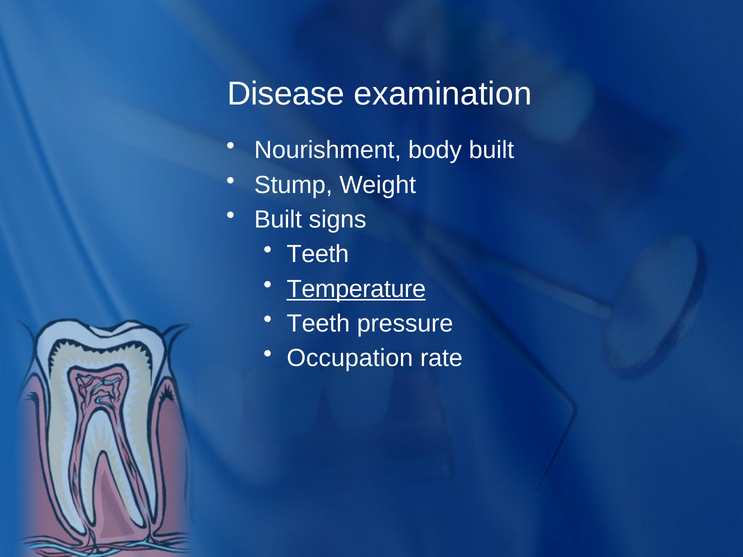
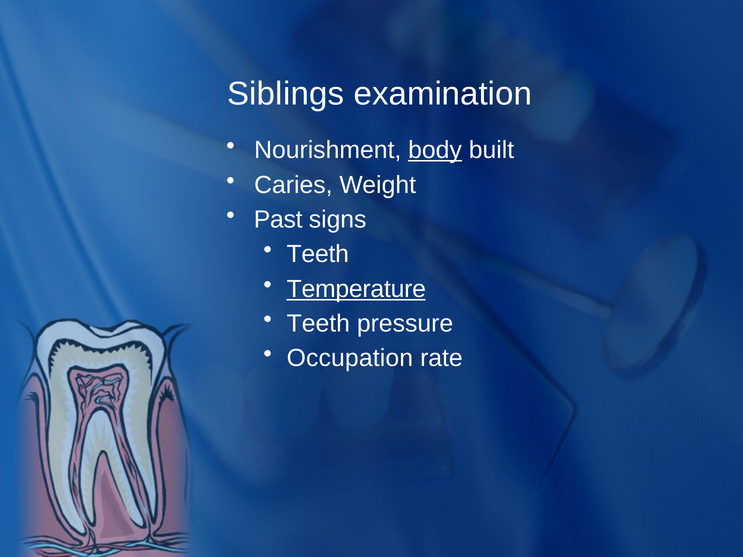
Disease: Disease -> Siblings (286, 94)
body underline: none -> present (435, 150)
Stump: Stump -> Caries (293, 185)
Built: Built -> Past (278, 220)
